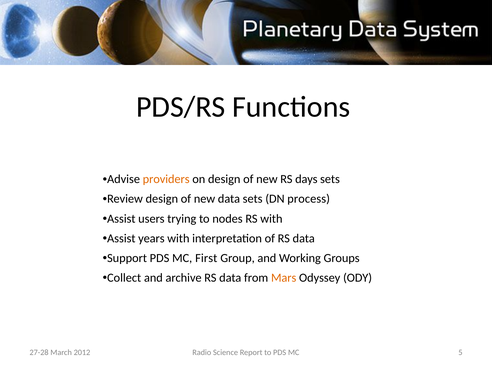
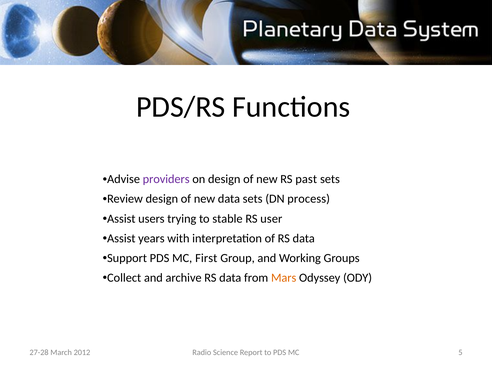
providers colour: orange -> purple (166, 179)
days: days -> past (306, 179)
nodes: nodes -> stable (227, 219)
RS with: with -> user (271, 219)
